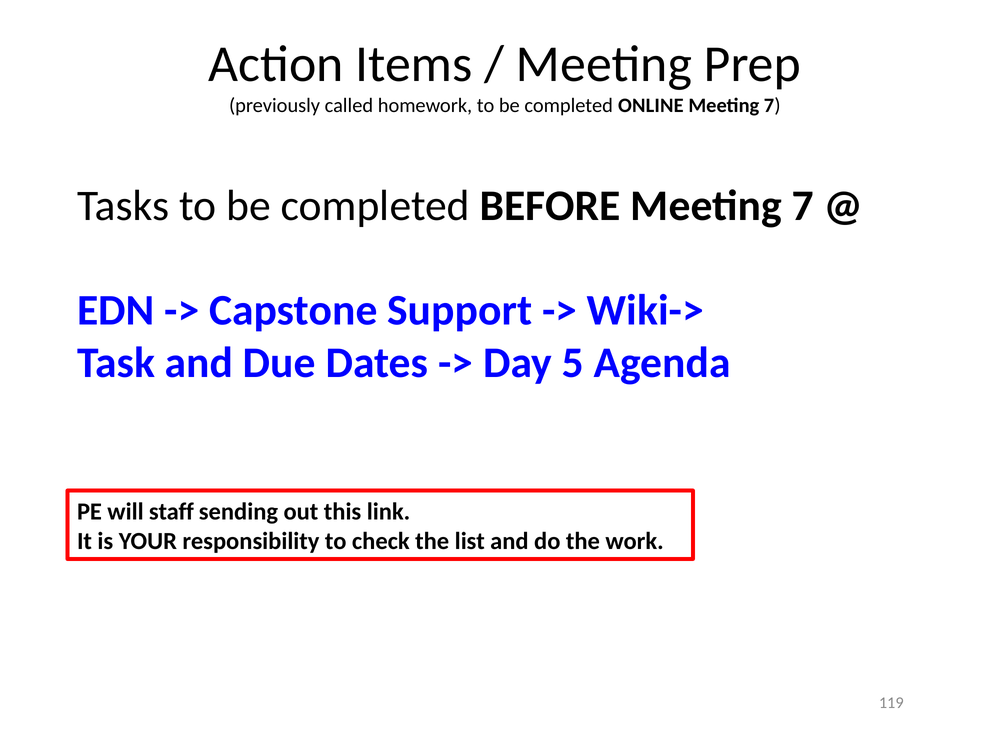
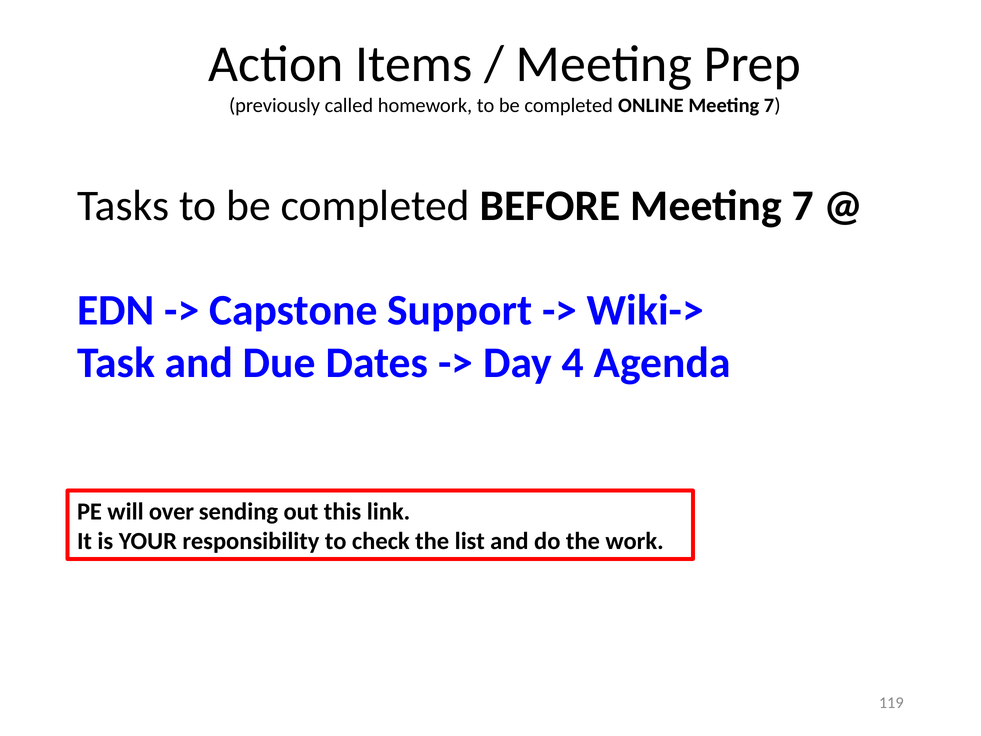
5: 5 -> 4 (573, 363)
staff: staff -> over (171, 512)
